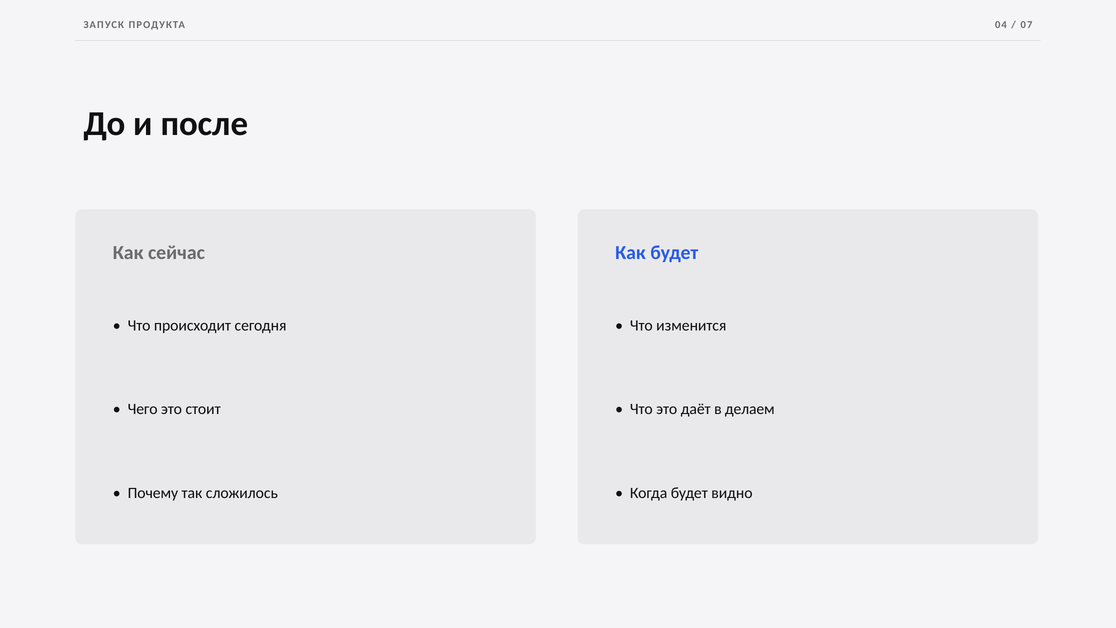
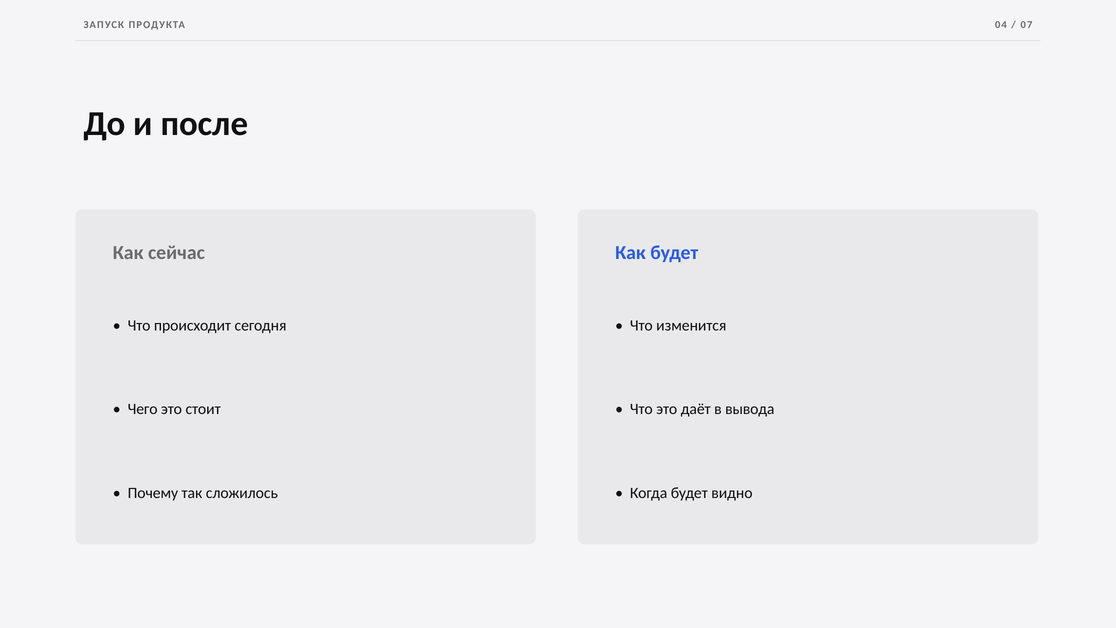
делаем: делаем -> вывода (750, 409)
